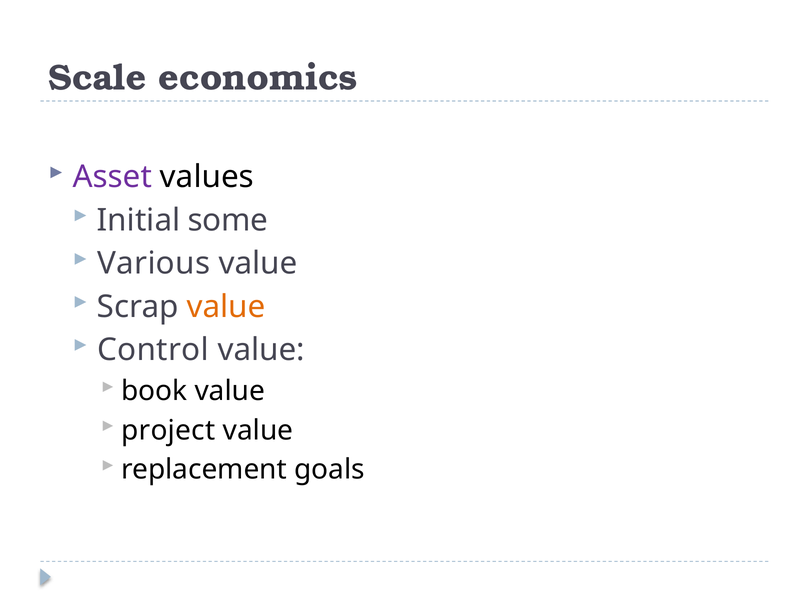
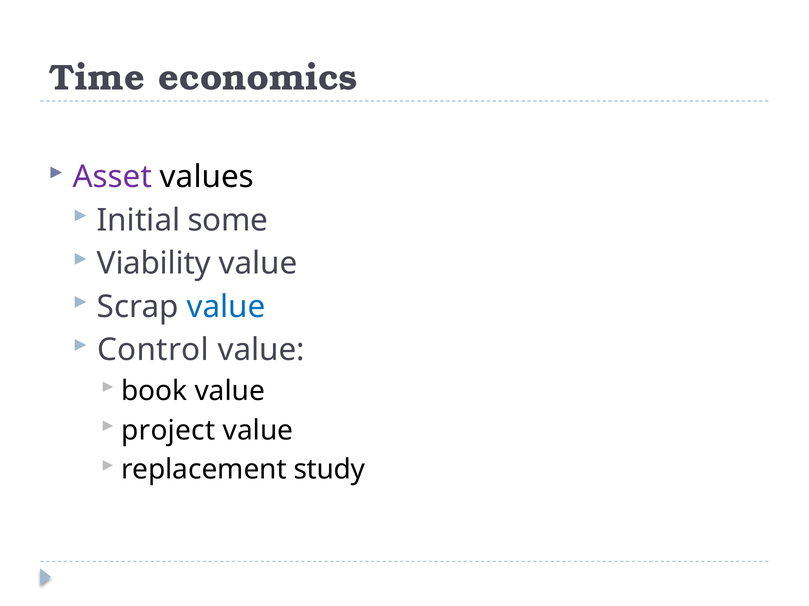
Scale: Scale -> Time (97, 78)
Various: Various -> Viability (154, 264)
value colour: orange -> blue (226, 307)
goals: goals -> study (330, 470)
